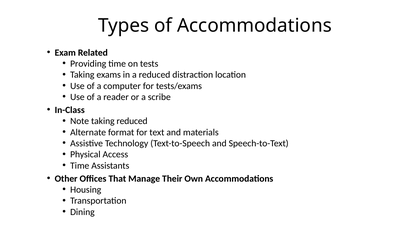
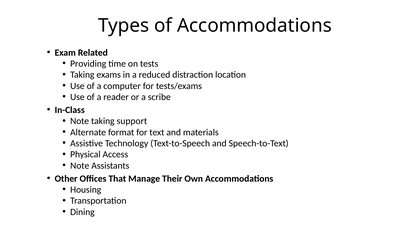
taking reduced: reduced -> support (132, 121)
Time: Time -> Note (80, 166)
